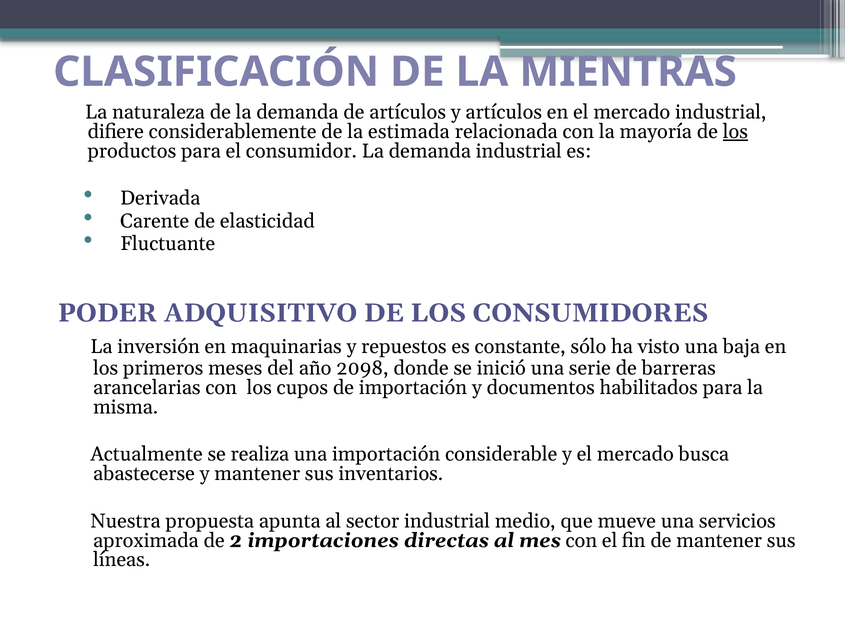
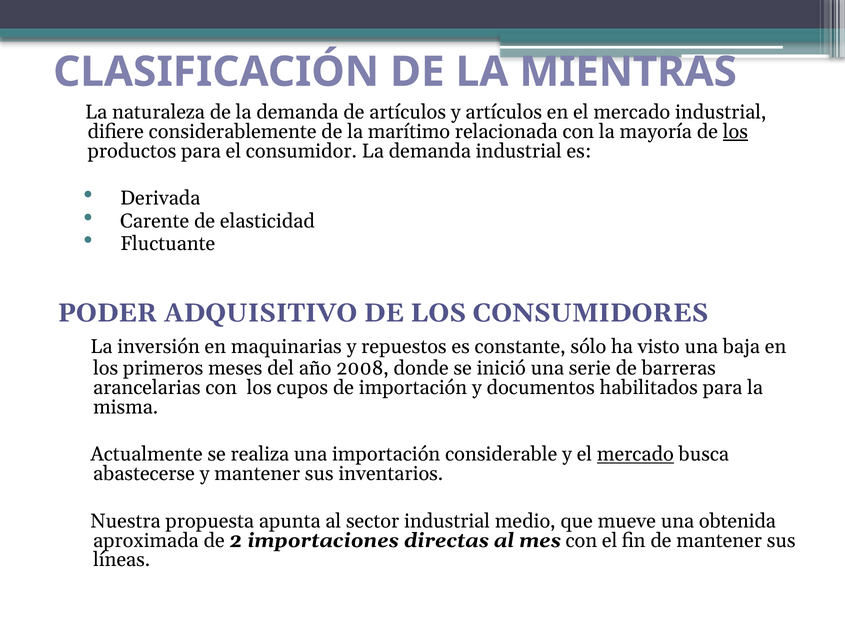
estimada: estimada -> marítimo (409, 132)
2098: 2098 -> 2008 (363, 368)
mercado underline: none -> present (635, 454)
servicios: servicios -> obtenida (737, 521)
